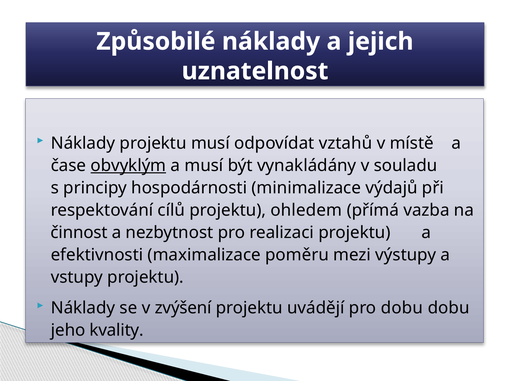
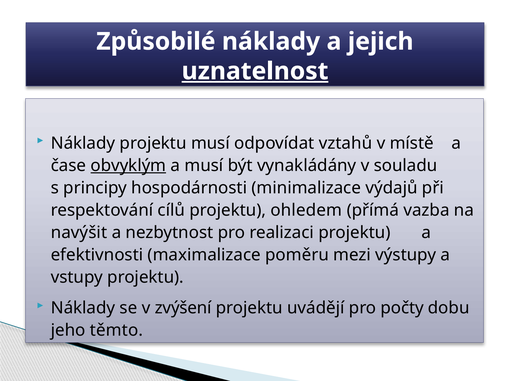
uznatelnost underline: none -> present (255, 71)
činnost: činnost -> navýšit (79, 233)
pro dobu: dobu -> počty (402, 309)
kvality: kvality -> těmto (116, 331)
